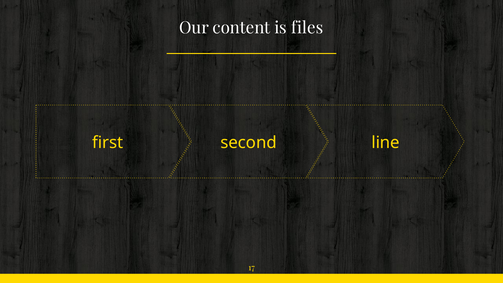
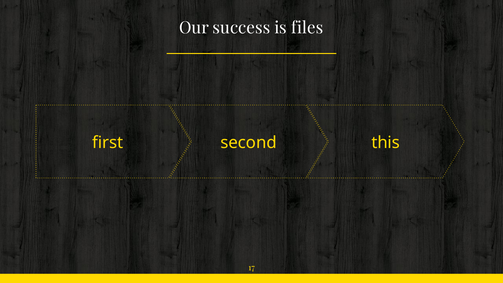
content: content -> success (241, 28)
line: line -> this (386, 143)
